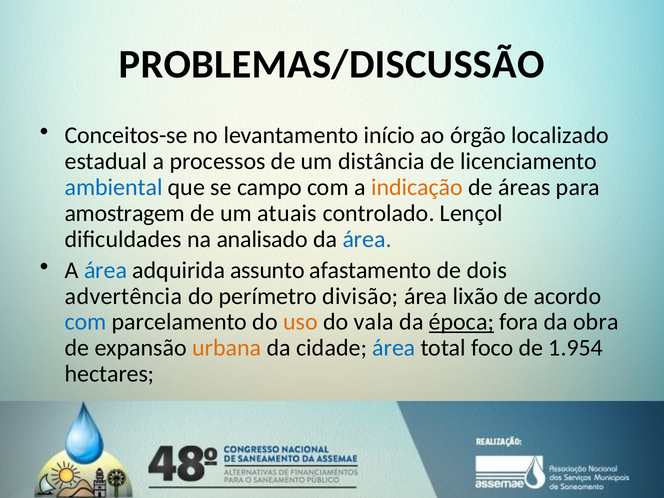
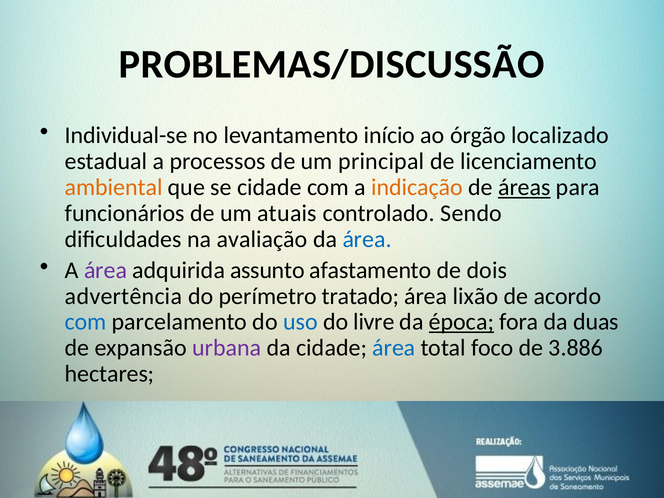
Conceitos-se: Conceitos-se -> Individual-se (126, 136)
distância: distância -> principal (381, 161)
ambiental colour: blue -> orange (114, 187)
se campo: campo -> cidade (269, 187)
áreas underline: none -> present (524, 187)
amostragem: amostragem -> funcionários (125, 213)
Lençol: Lençol -> Sendo (471, 213)
analisado: analisado -> avaliação (262, 239)
área colour: blue -> purple (106, 270)
divisão: divisão -> tratado (361, 296)
uso colour: orange -> blue (300, 322)
vala: vala -> livre (374, 322)
obra: obra -> duas (596, 322)
urbana colour: orange -> purple (227, 348)
1.954: 1.954 -> 3.886 (576, 348)
